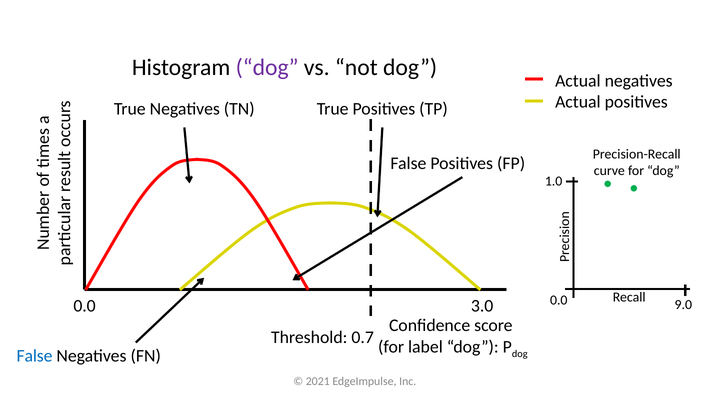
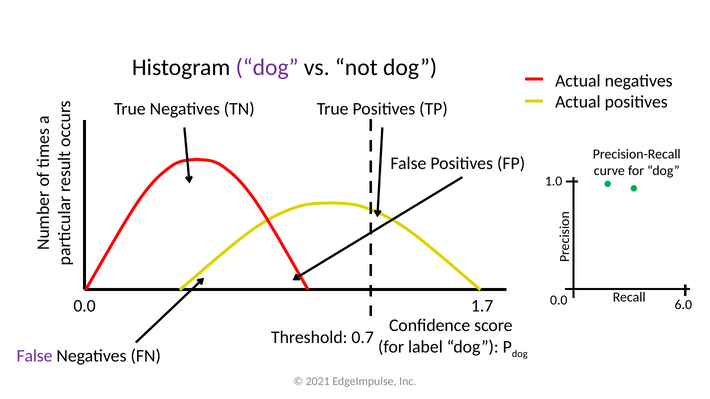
3.0: 3.0 -> 1.7 (482, 306)
9.0: 9.0 -> 6.0 (683, 305)
False colour: blue -> purple (35, 356)
